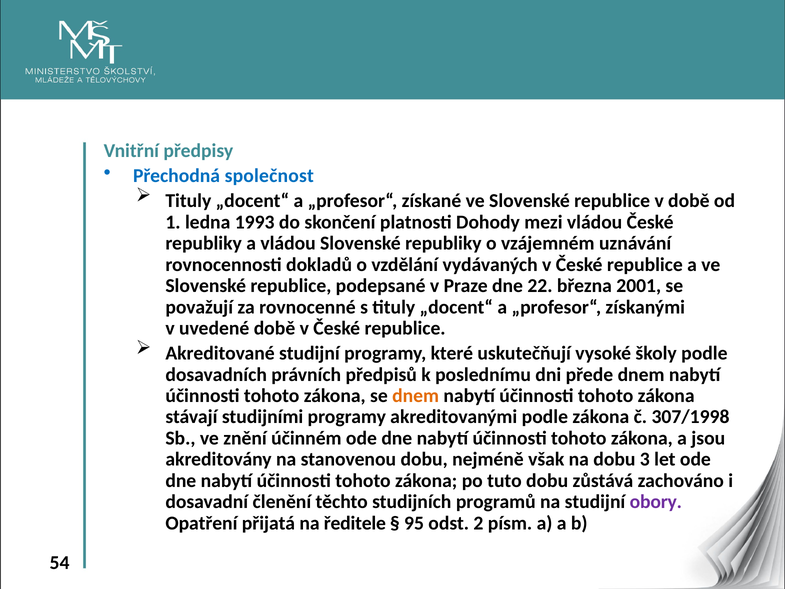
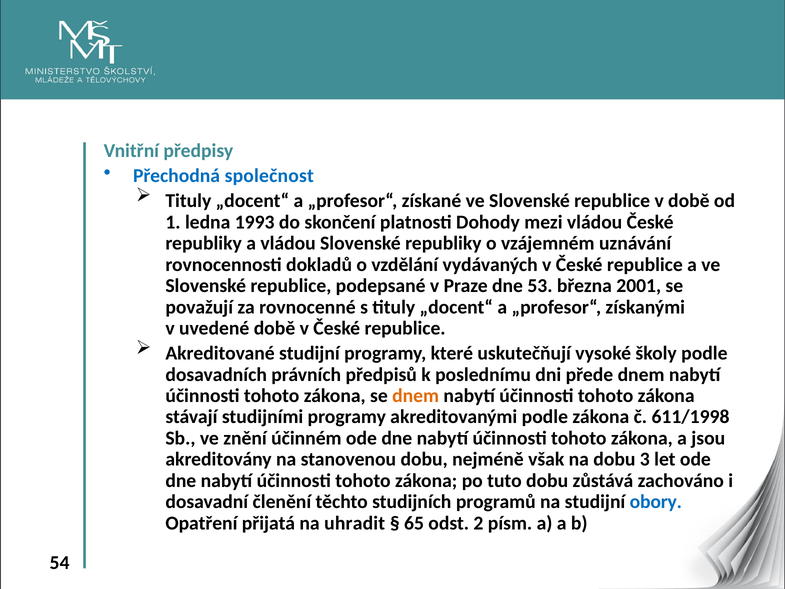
22: 22 -> 53 (540, 286)
307/1998: 307/1998 -> 611/1998 (691, 417)
obory colour: purple -> blue (656, 502)
ředitele: ředitele -> uhradit (355, 523)
95: 95 -> 65 (414, 523)
